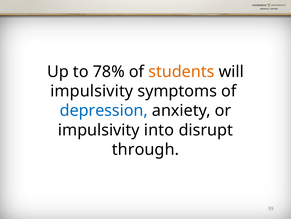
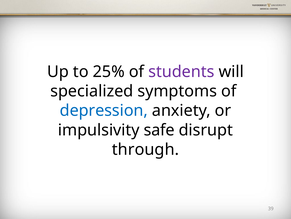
78%: 78% -> 25% (109, 71)
students colour: orange -> purple (181, 71)
impulsivity: impulsivity -> specialized (92, 91)
into: into -> safe (159, 130)
